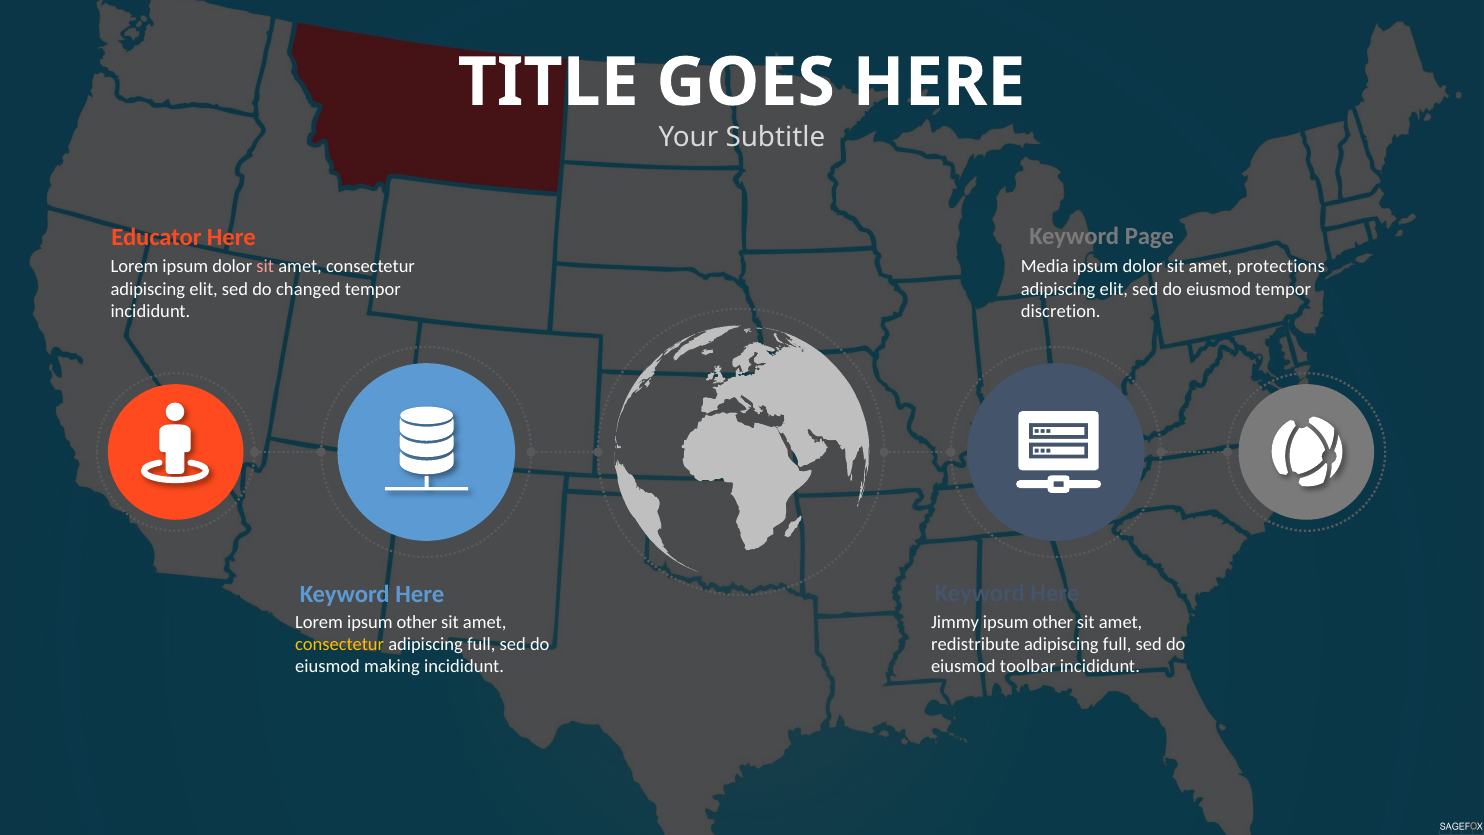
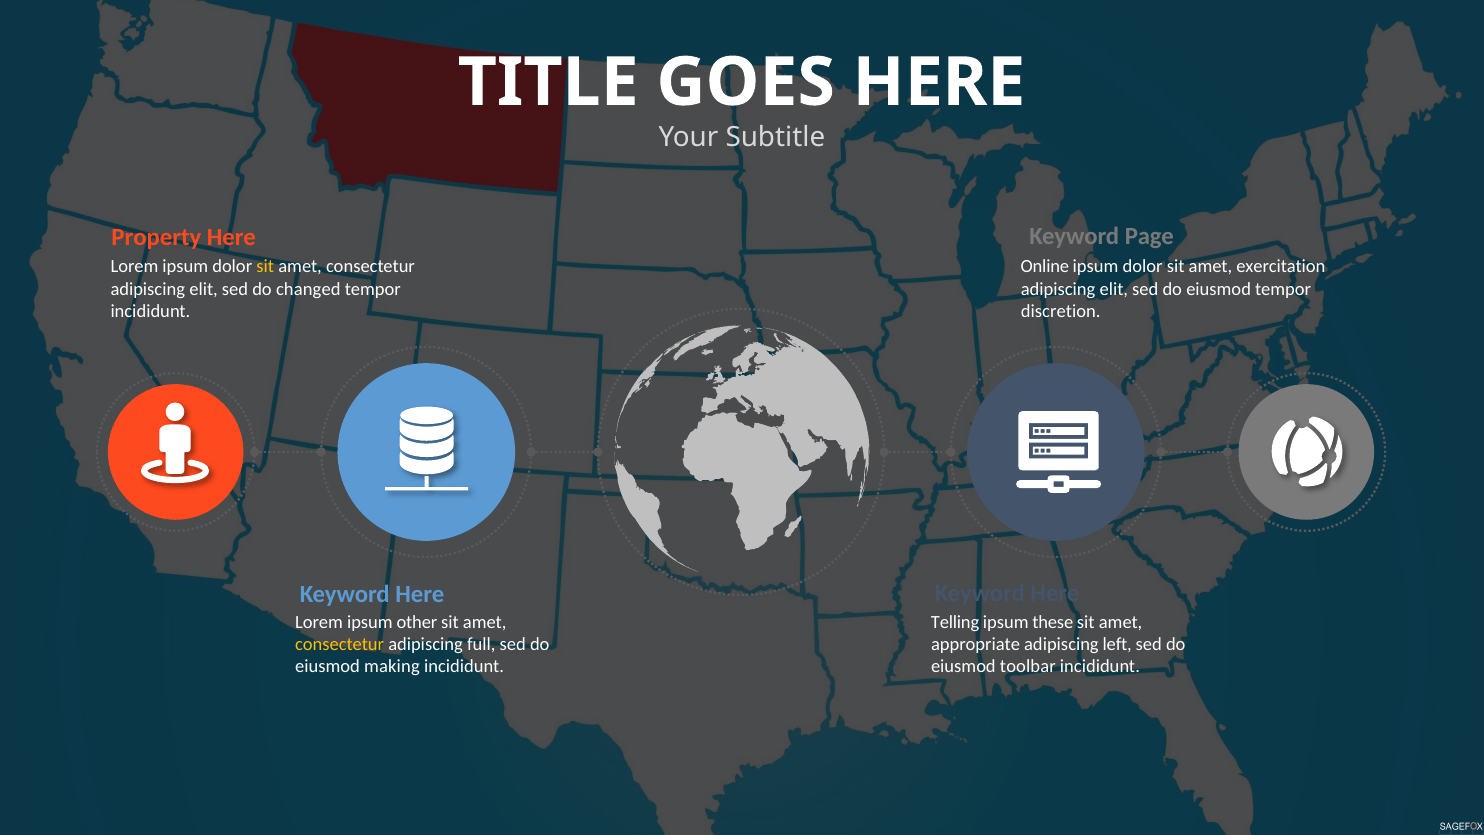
Educator: Educator -> Property (156, 238)
sit colour: pink -> yellow (265, 267)
Media: Media -> Online (1045, 267)
protections: protections -> exercitation (1281, 267)
Jimmy: Jimmy -> Telling (955, 622)
other: other -> these (1053, 622)
redistribute: redistribute -> appropriate (976, 644)
full: full -> left (1117, 644)
